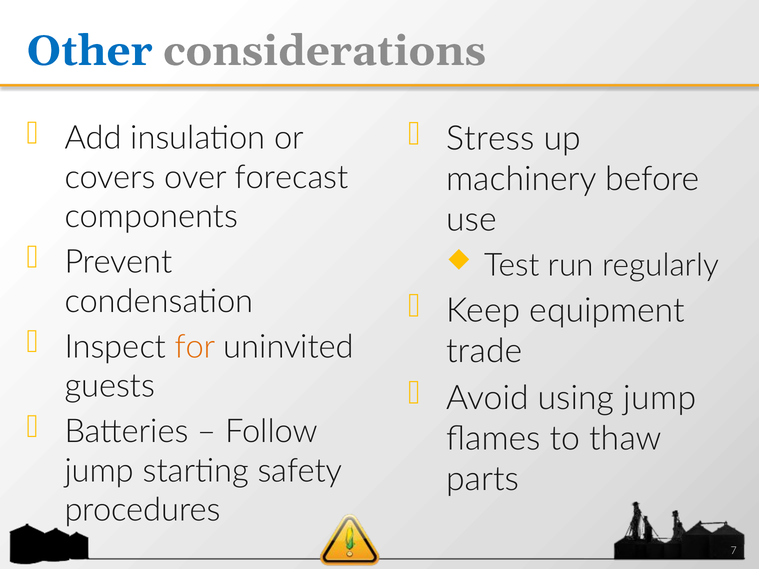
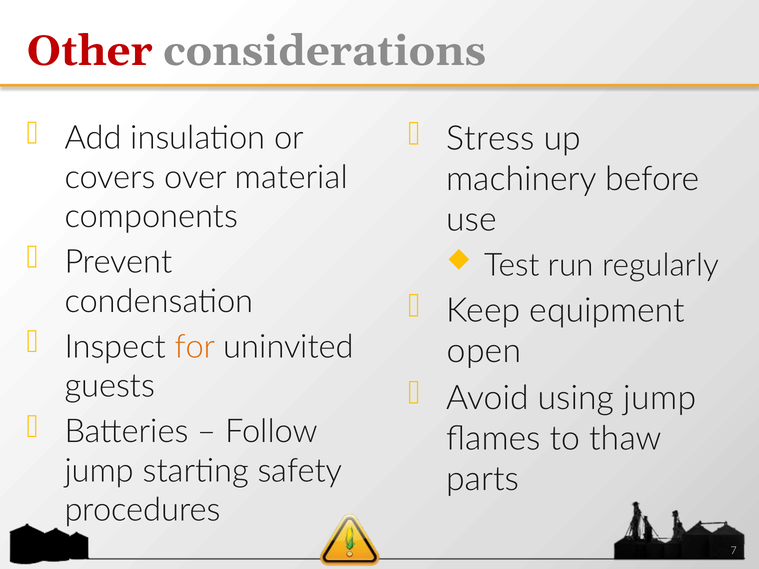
Other colour: blue -> red (90, 51)
forecast: forecast -> material (291, 177)
trade: trade -> open (484, 351)
